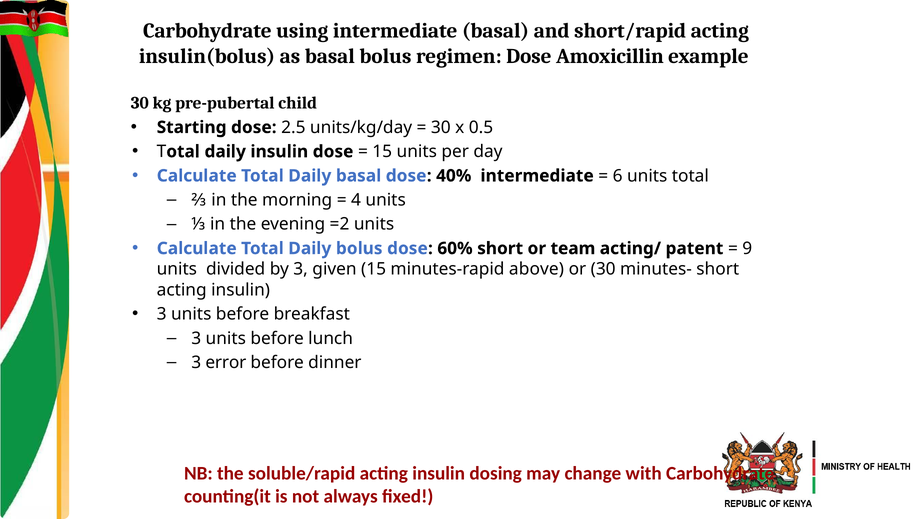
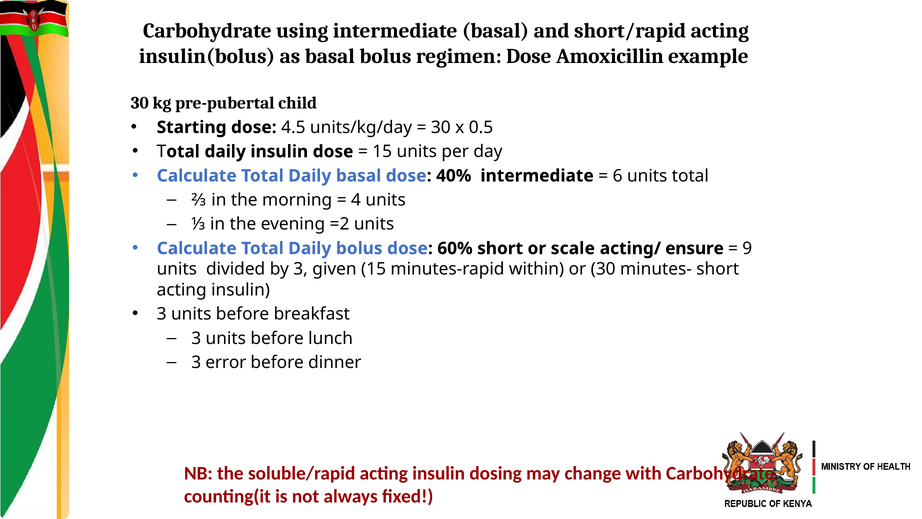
2.5: 2.5 -> 4.5 (293, 127)
team: team -> scale (573, 248)
patent: patent -> ensure (695, 248)
above: above -> within (537, 269)
